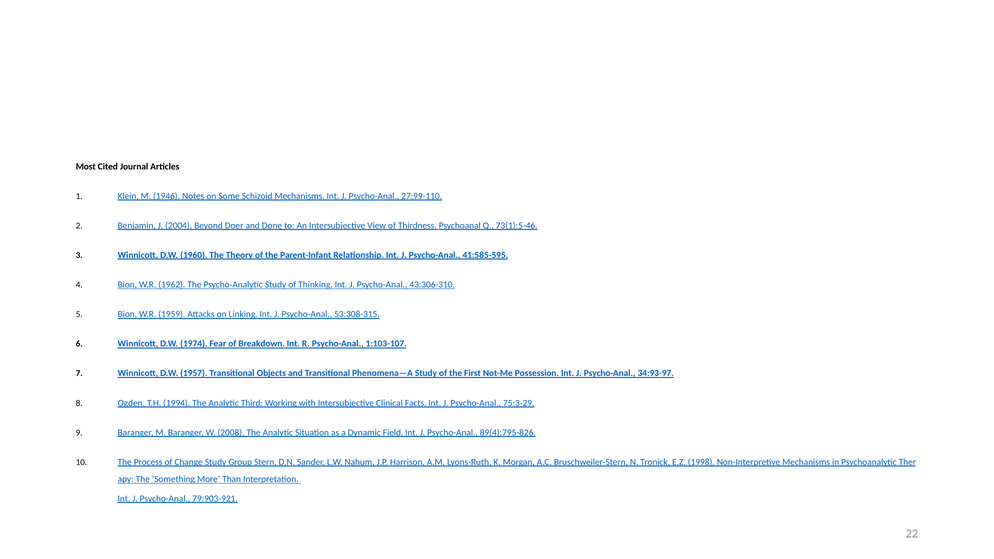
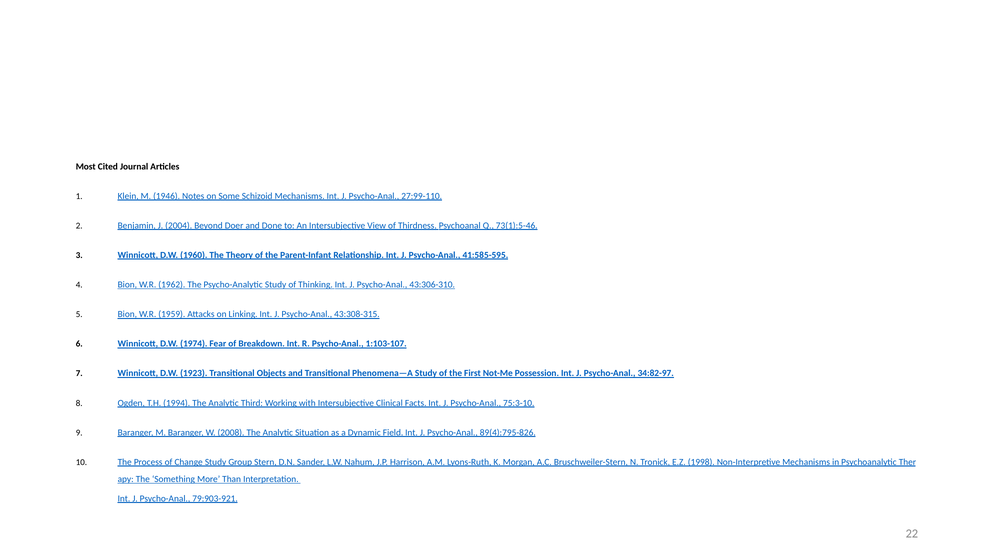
53:308-315: 53:308-315 -> 43:308-315 (357, 314)
1957: 1957 -> 1923 (194, 373)
34:93-97: 34:93-97 -> 34:82-97 (656, 373)
75:3-29: 75:3-29 -> 75:3-10 (519, 403)
